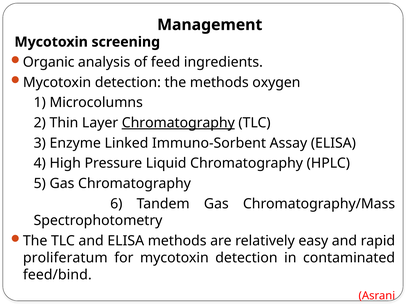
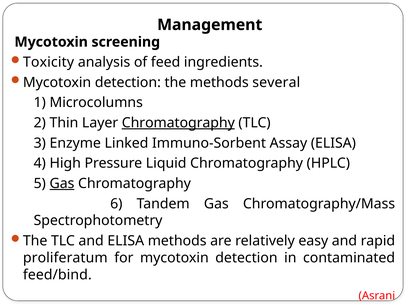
Organic: Organic -> Toxicity (49, 62)
oxygen: oxygen -> several (276, 82)
Gas underline: none -> present (62, 183)
